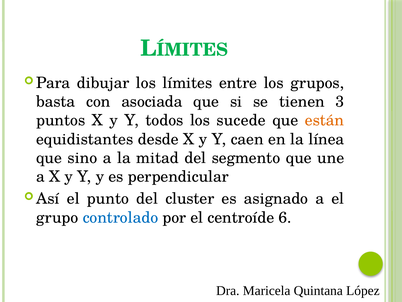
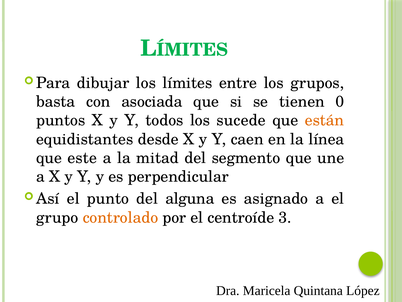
3: 3 -> 0 (340, 101)
sino: sino -> este (82, 158)
cluster: cluster -> alguna (190, 198)
controlado colour: blue -> orange (120, 217)
6: 6 -> 3 (285, 217)
